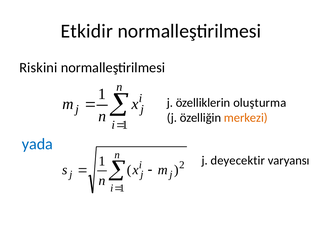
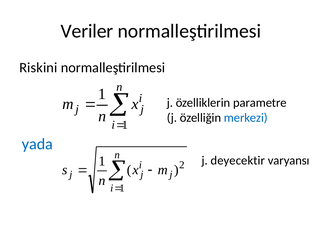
Etkidir: Etkidir -> Veriler (87, 31)
oluşturma: oluşturma -> parametre (260, 102)
merkezi colour: orange -> blue (246, 118)
